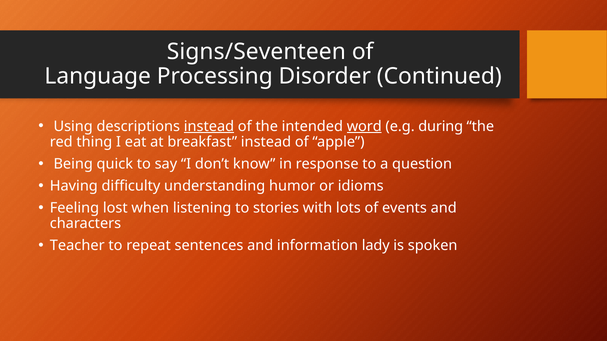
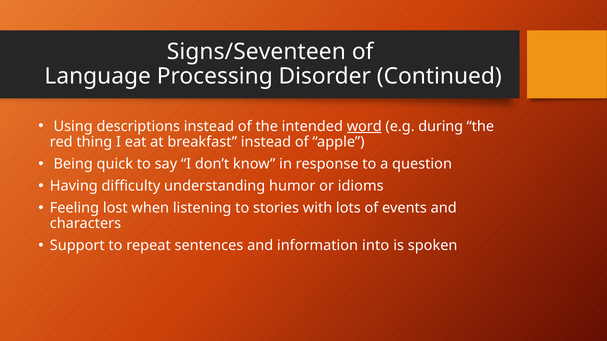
instead underline: present -> none (209, 126)
Teacher: Teacher -> Support (77, 246)
lady: lady -> into (376, 246)
